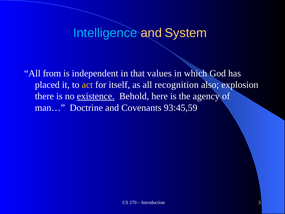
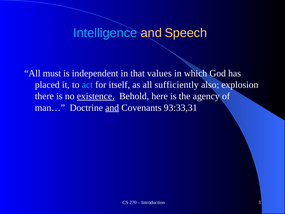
System: System -> Speech (186, 33)
from: from -> must (52, 73)
act colour: yellow -> light blue (87, 85)
recognition: recognition -> sufficiently (177, 85)
and underline: none -> present (112, 108)
93:45,59: 93:45,59 -> 93:33,31 (181, 108)
